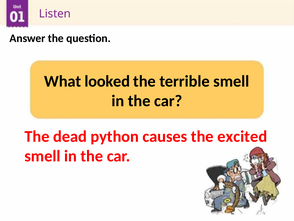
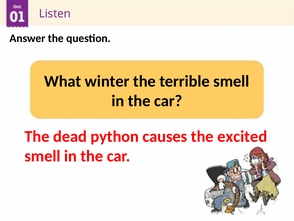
looked: looked -> winter (107, 81)
